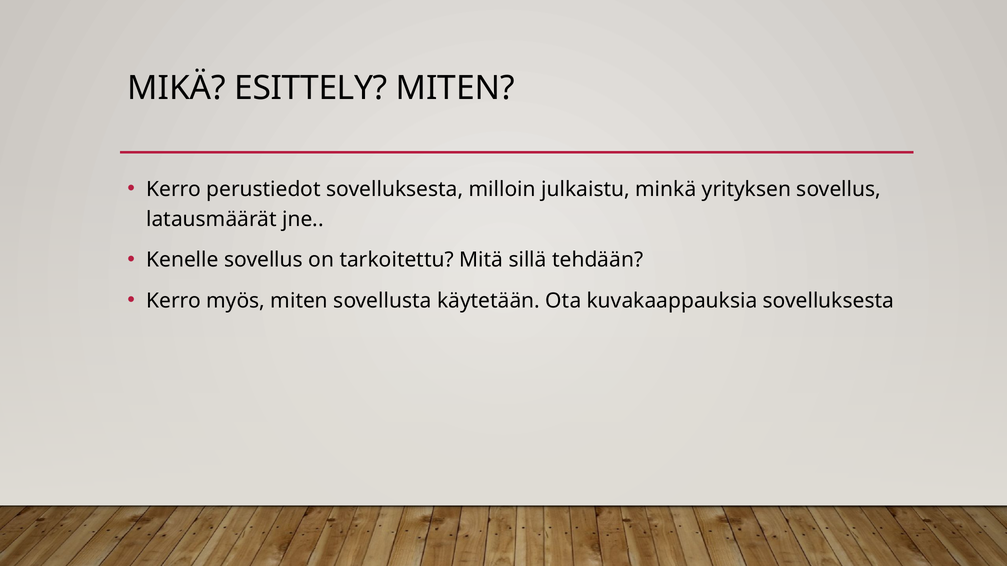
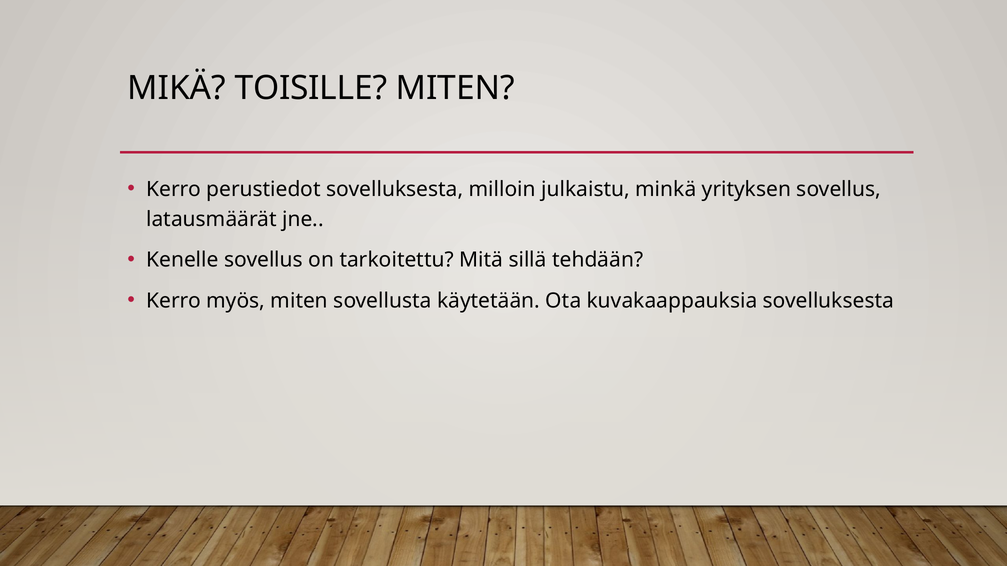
ESITTELY: ESITTELY -> TOISILLE (311, 88)
